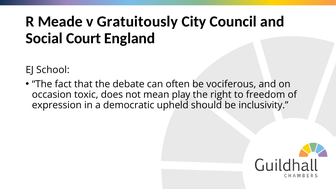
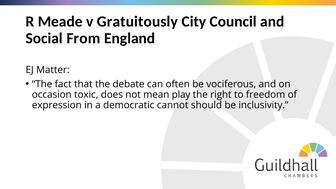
Court: Court -> From (83, 38)
School: School -> Matter (53, 70)
upheld: upheld -> cannot (173, 105)
